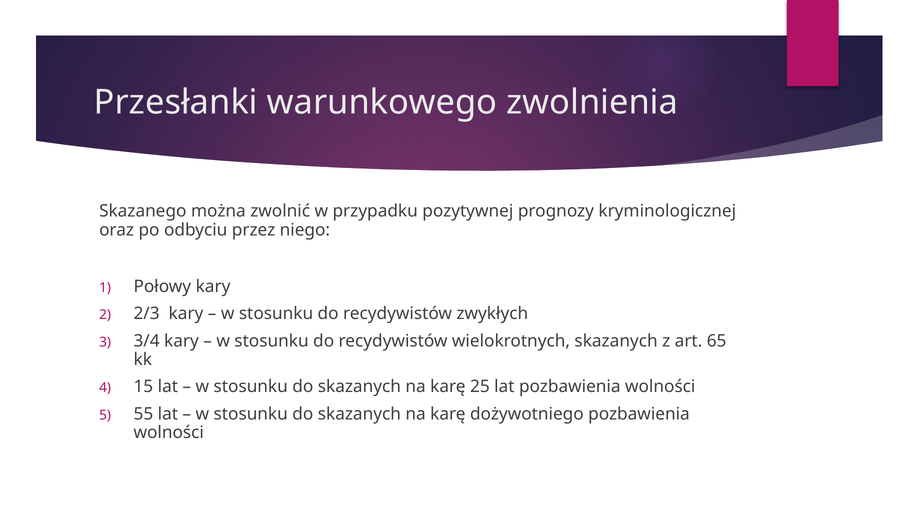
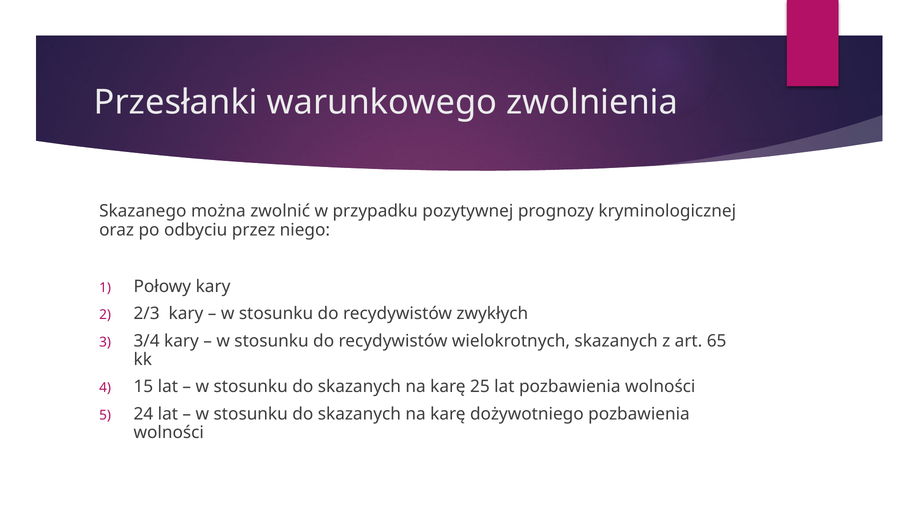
55: 55 -> 24 (143, 414)
